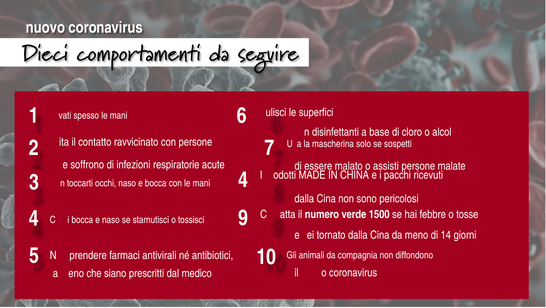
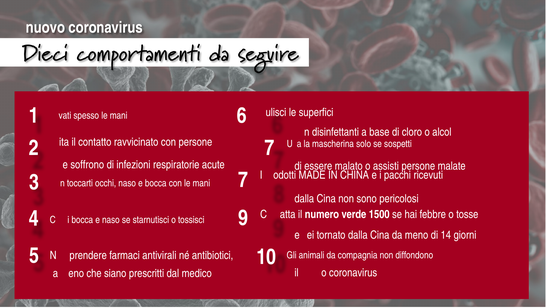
mani 4: 4 -> 7 (243, 180)
